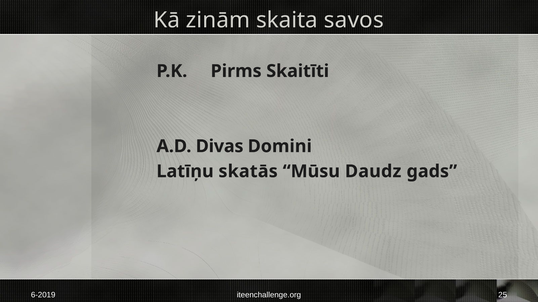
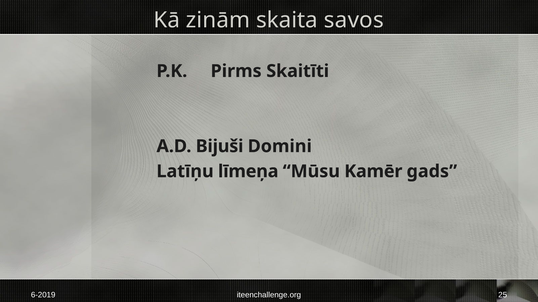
Divas: Divas -> Bijuši (220, 147)
skatās: skatās -> līmeņa (248, 172)
Daudz: Daudz -> Kamēr (373, 172)
